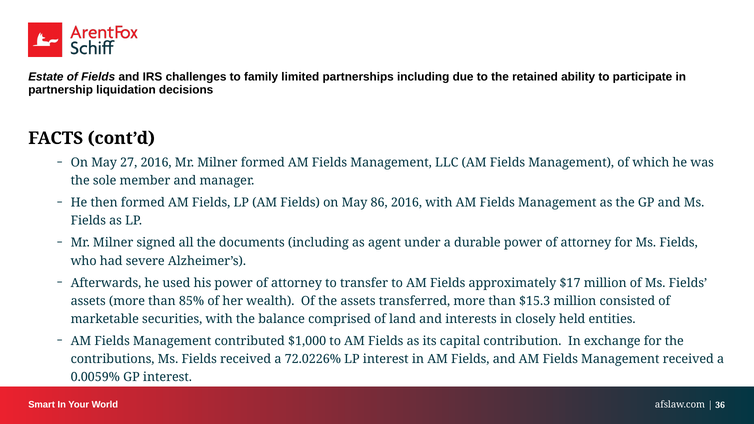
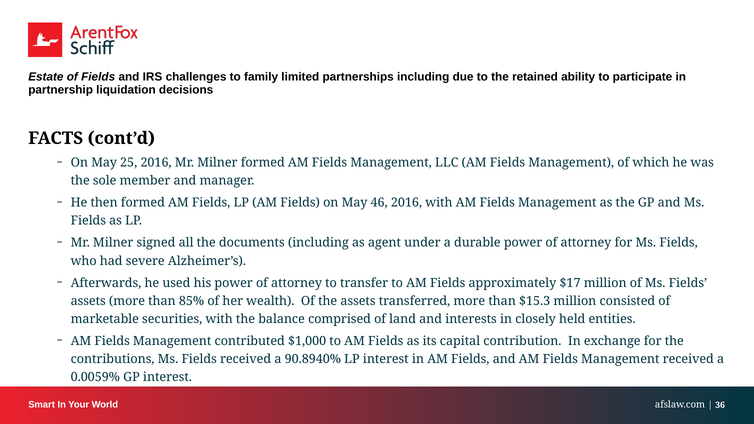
27: 27 -> 25 (129, 163)
86: 86 -> 46 (379, 203)
72.0226%: 72.0226% -> 90.8940% (313, 359)
